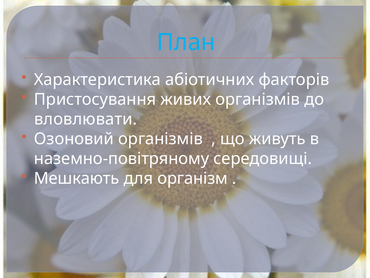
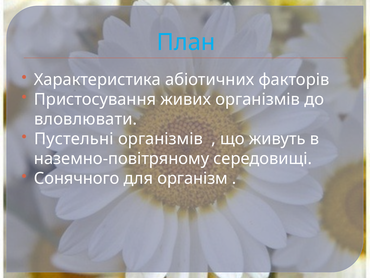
Озоновий: Озоновий -> Пустельні (74, 139)
Мешкають: Мешкають -> Сонячного (77, 178)
